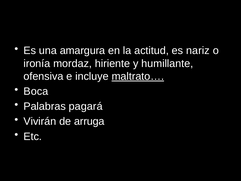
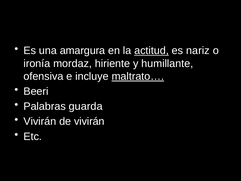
actitud underline: none -> present (152, 51)
Boca: Boca -> Beeri (36, 91)
pagará: pagará -> guarda (86, 106)
de arruga: arruga -> vivirán (89, 121)
